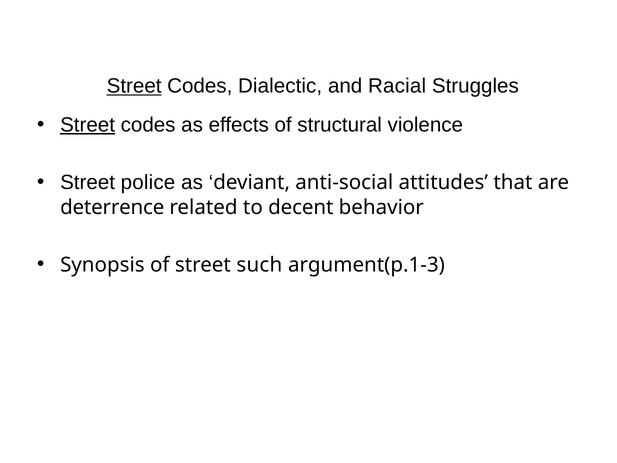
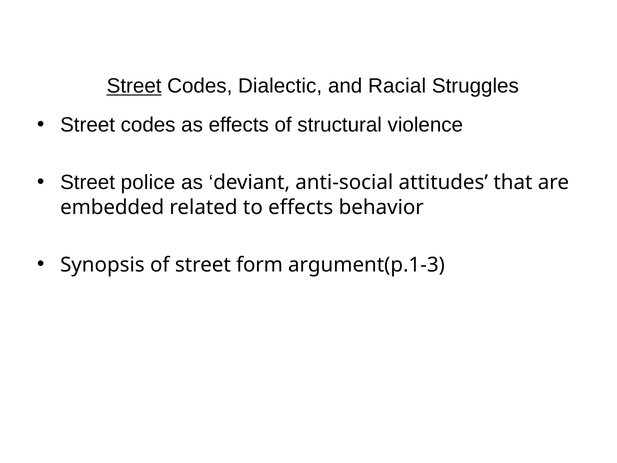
Street underline: present -> none (88, 125)
deterrence: deterrence -> embedded (112, 207)
to decent: decent -> effects (301, 207)
such: such -> form (260, 265)
